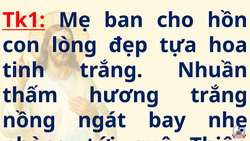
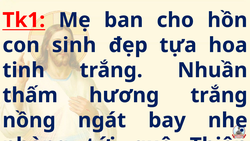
lòng: lòng -> sinh (74, 45)
